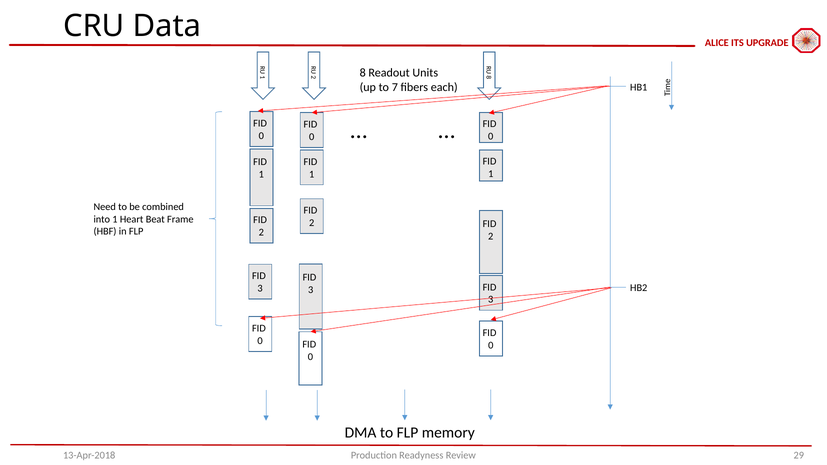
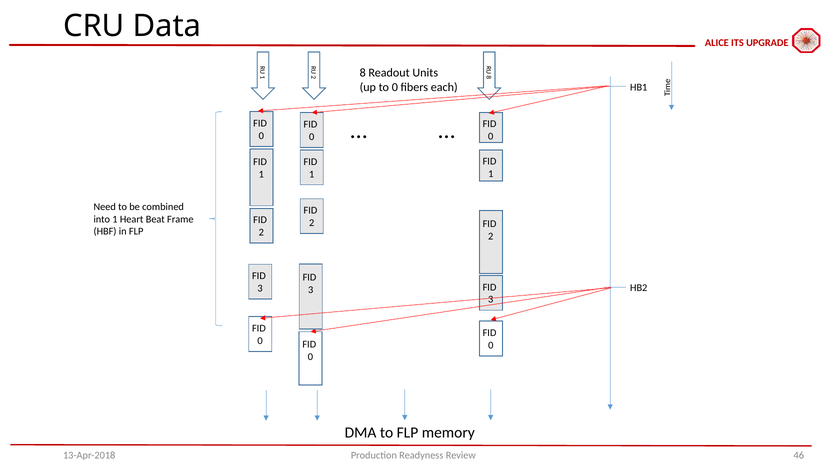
to 7: 7 -> 0 (395, 87)
29: 29 -> 46 (799, 455)
